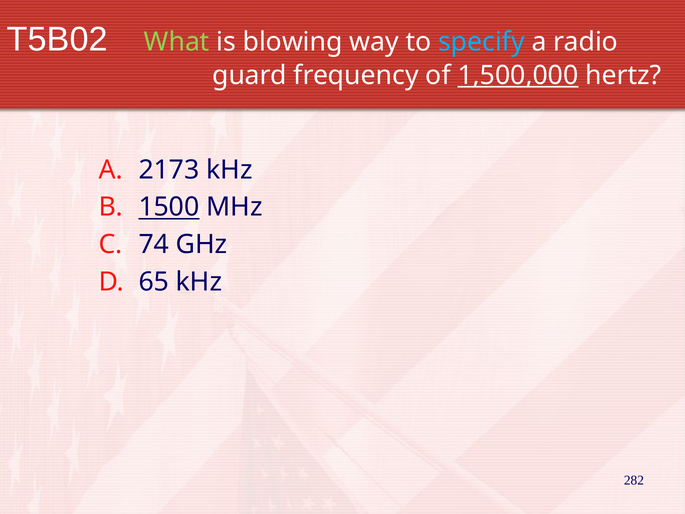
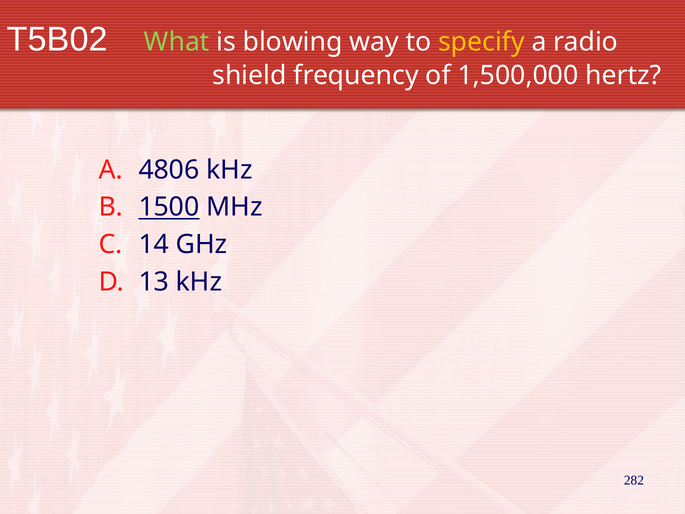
specify colour: light blue -> yellow (481, 42)
guard: guard -> shield (249, 75)
1,500,000 underline: present -> none (518, 75)
2173: 2173 -> 4806 (169, 170)
74: 74 -> 14 (154, 244)
65: 65 -> 13 (154, 282)
